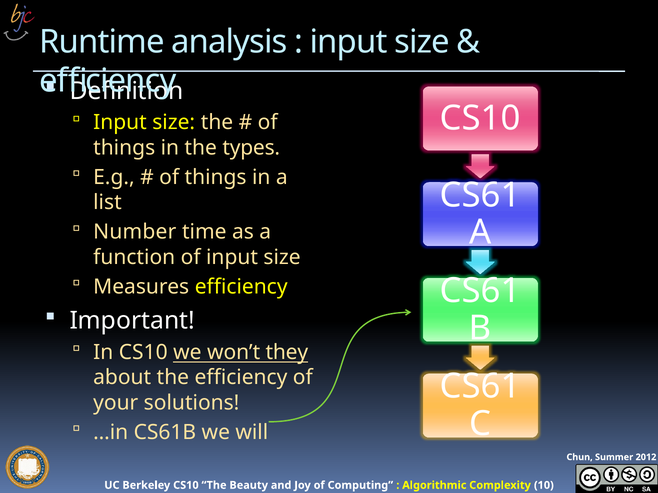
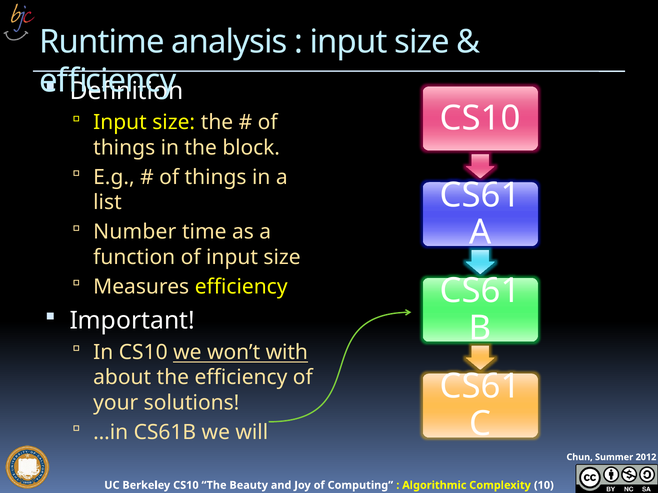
types: types -> block (251, 148)
they: they -> with (287, 353)
